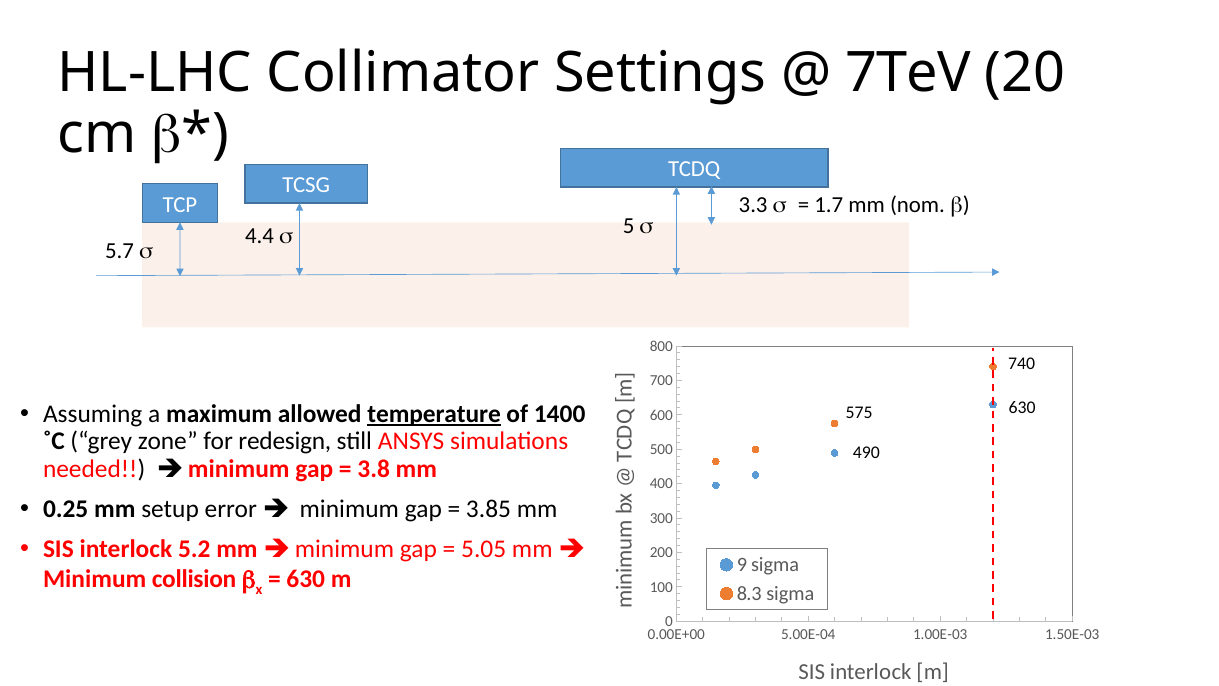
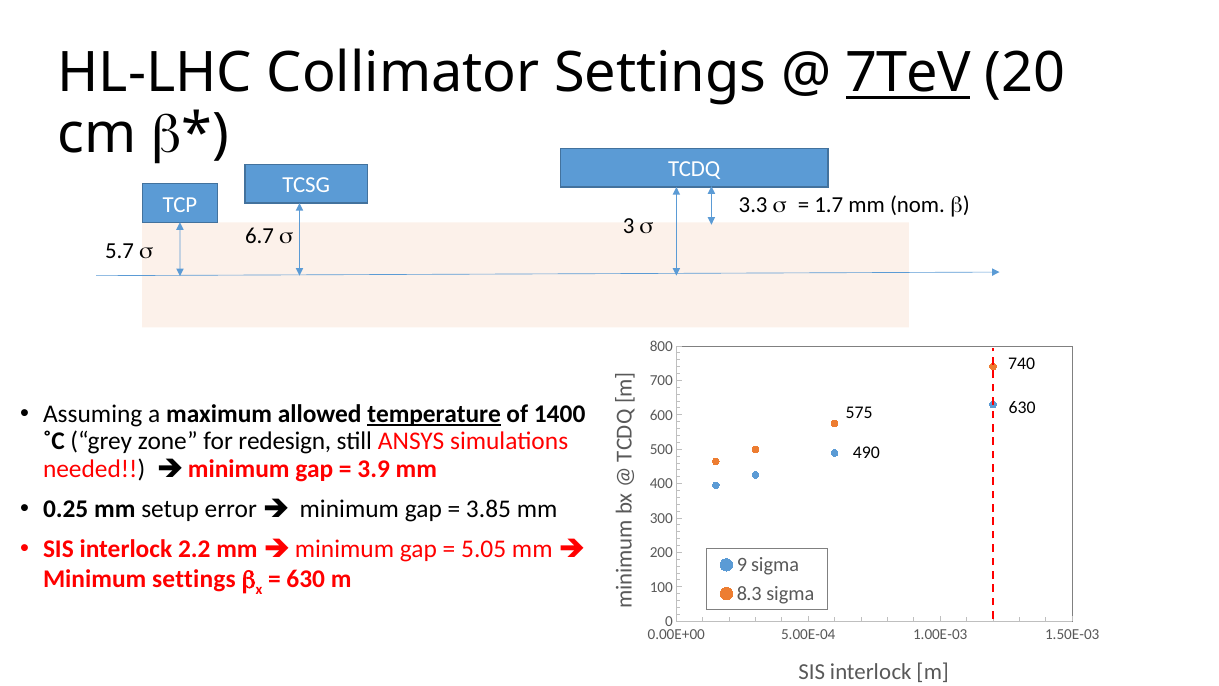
7TeV underline: none -> present (908, 73)
4.4: 4.4 -> 6.7 (259, 236)
5: 5 -> 3 (629, 226)
3.8: 3.8 -> 3.9 (374, 469)
5.2: 5.2 -> 2.2 (194, 549)
Minimum collision: collision -> settings (194, 579)
